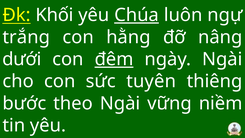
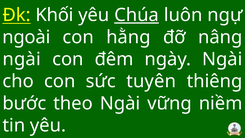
trắng: trắng -> ngoài (26, 37)
dưới: dưới -> ngài (22, 59)
đêm underline: present -> none (114, 59)
